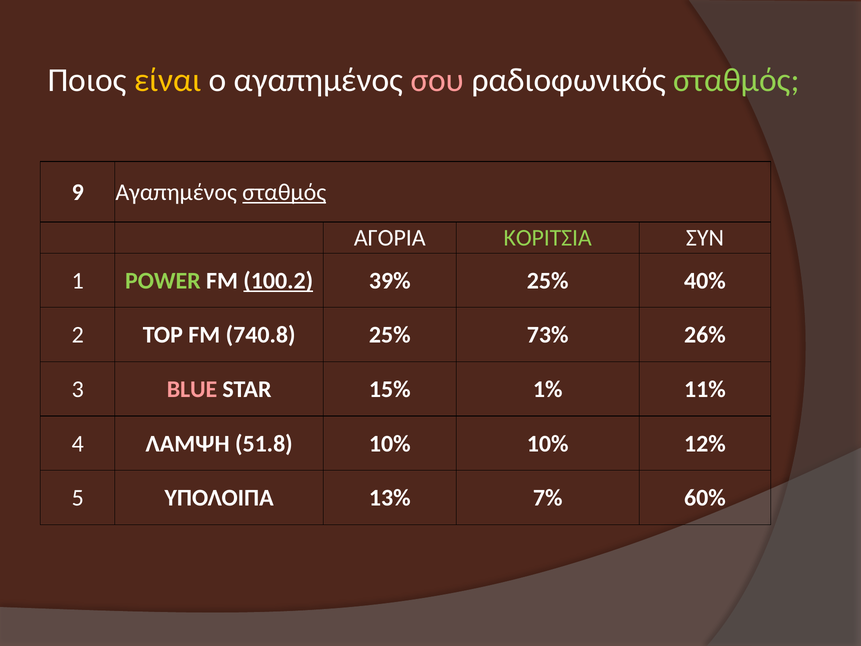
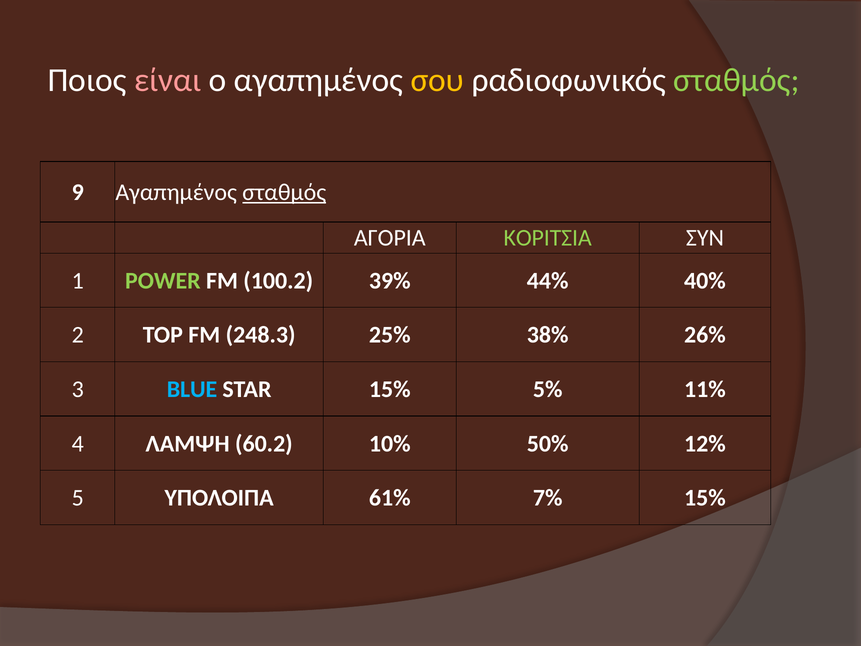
είναι colour: yellow -> pink (168, 80)
σου colour: pink -> yellow (437, 80)
100.2 underline: present -> none (278, 281)
39% 25%: 25% -> 44% (548, 281)
740.8: 740.8 -> 248.3 (261, 335)
73%: 73% -> 38% (548, 335)
BLUE colour: pink -> light blue (192, 389)
1%: 1% -> 5% (548, 389)
51.8: 51.8 -> 60.2 (264, 444)
10% 10%: 10% -> 50% (548, 444)
13%: 13% -> 61% (390, 498)
7% 60%: 60% -> 15% (705, 498)
